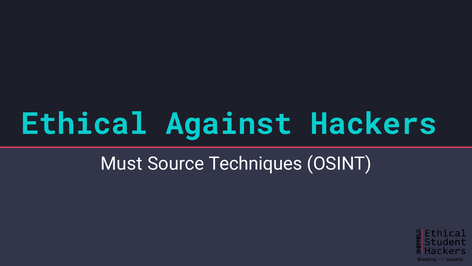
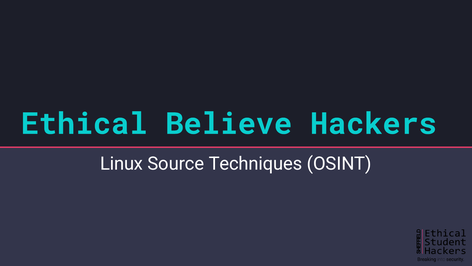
Against: Against -> Believe (229, 124)
Must: Must -> Linux (122, 163)
